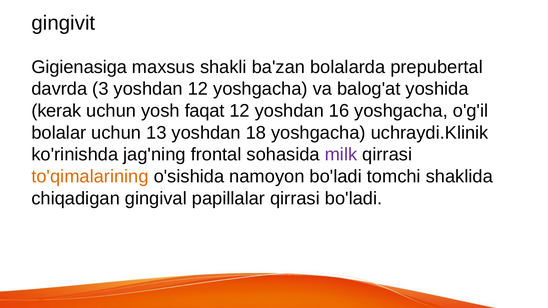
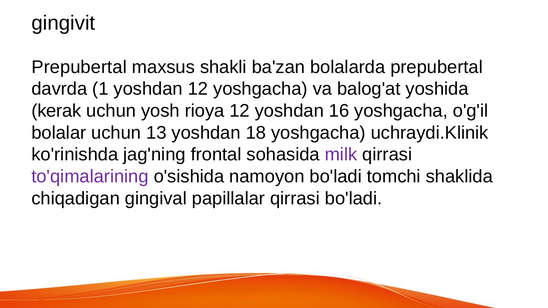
Gigienasiga: Gigienasiga -> Prepubertal (79, 67)
3: 3 -> 1 (100, 89)
faqat: faqat -> rioya (205, 111)
to'qimalarining colour: orange -> purple (90, 177)
